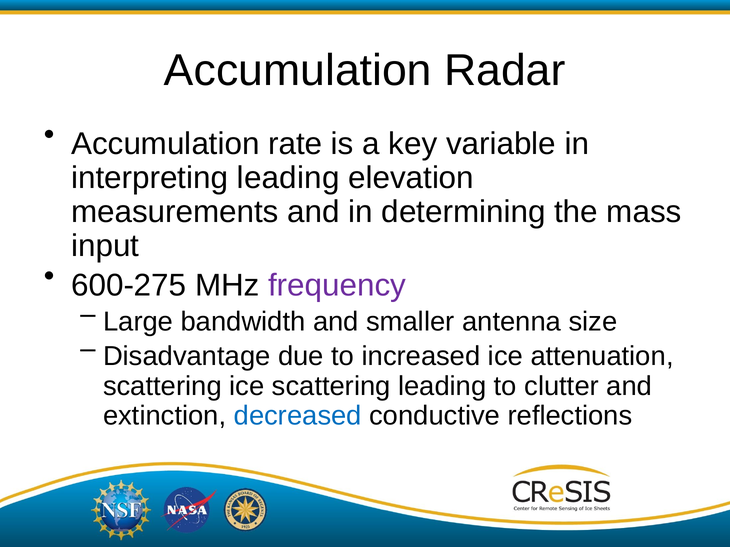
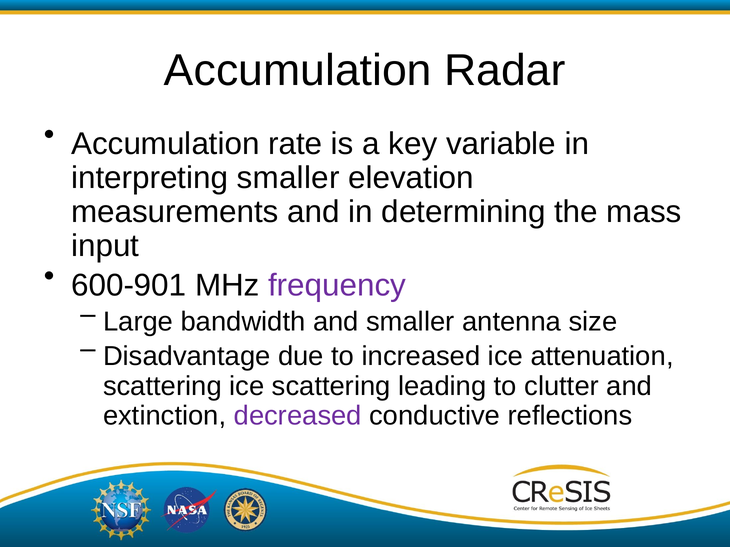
interpreting leading: leading -> smaller (288, 178)
600-275: 600-275 -> 600-901 (129, 286)
decreased colour: blue -> purple (298, 416)
